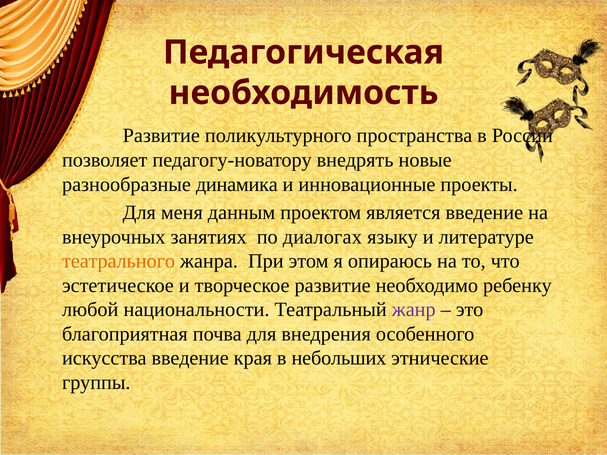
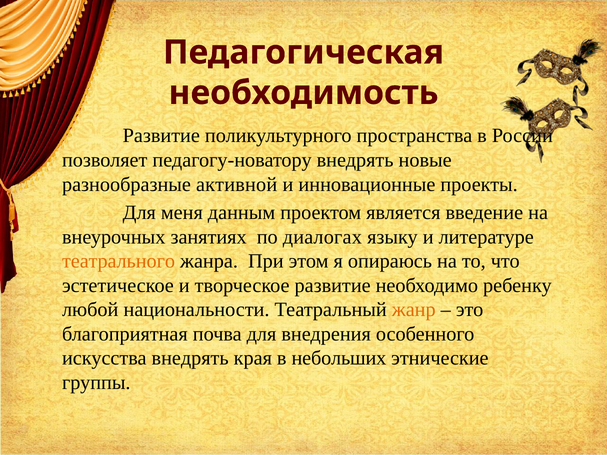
динамика: динамика -> активной (237, 184)
жанр colour: purple -> orange (414, 310)
искусства введение: введение -> внедрять (190, 358)
